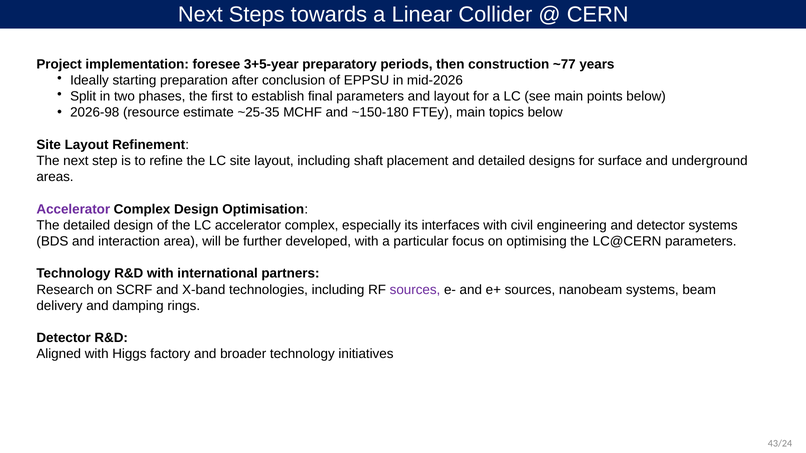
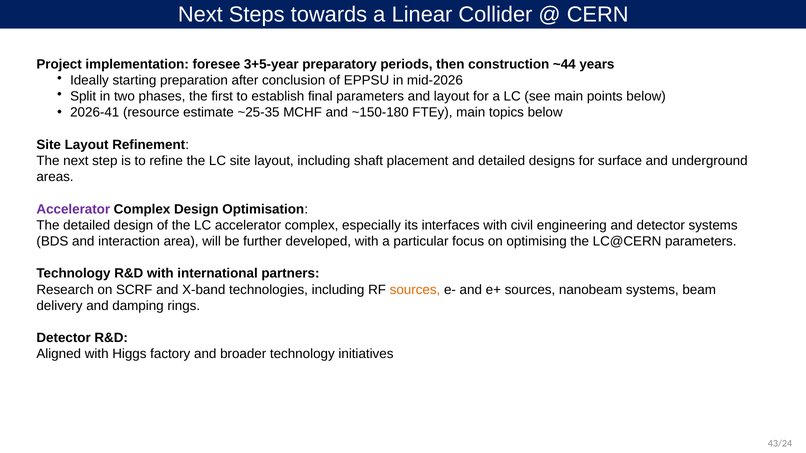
~77: ~77 -> ~44 (564, 64)
2026-98: 2026-98 -> 2026-41 (95, 113)
sources colour: purple -> orange (415, 290)
